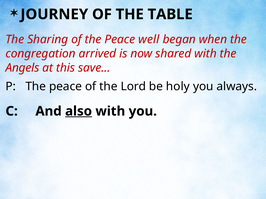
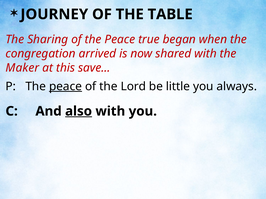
well: well -> true (149, 40)
Angels: Angels -> Maker (22, 68)
peace underline: none -> present (65, 87)
holy: holy -> little (178, 87)
